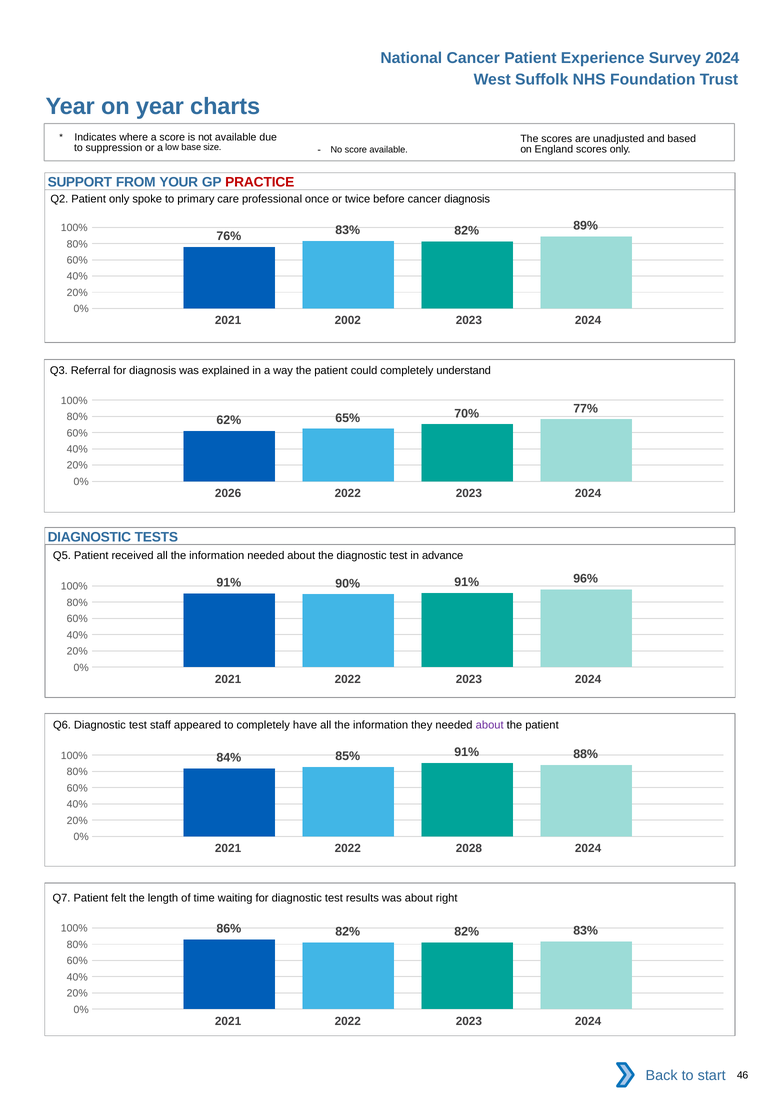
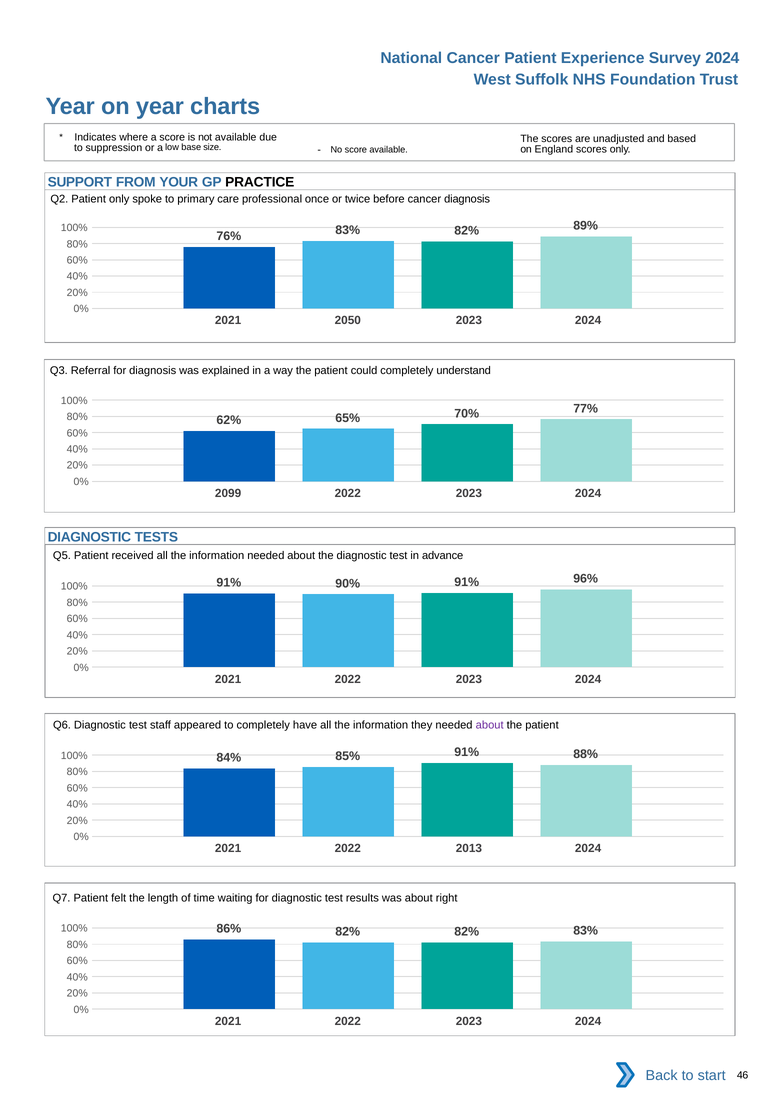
PRACTICE colour: red -> black (260, 182)
2002: 2002 -> 2050 (348, 320)
2026: 2026 -> 2099 (228, 493)
2028: 2028 -> 2013 (469, 848)
